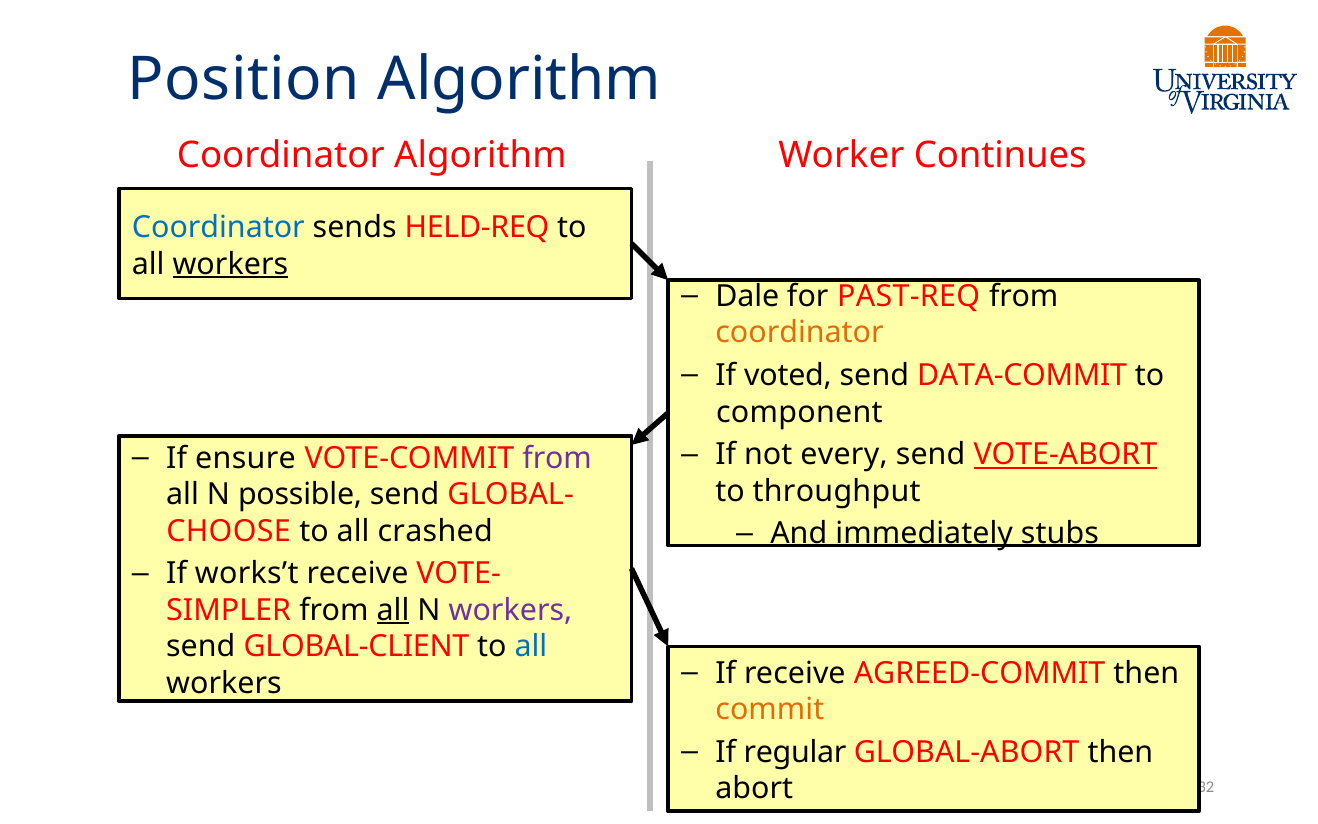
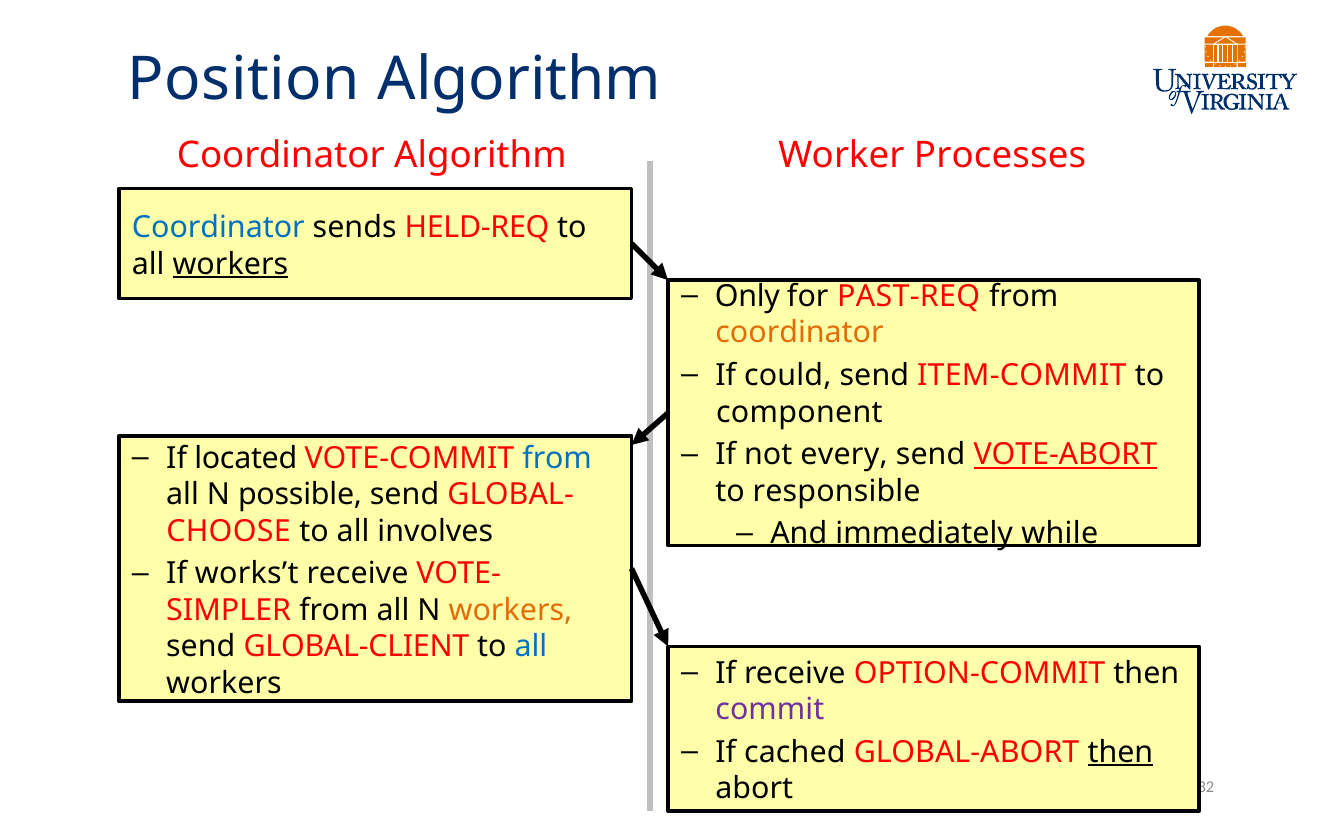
Continues: Continues -> Processes (1000, 156)
Dale: Dale -> Only (747, 296)
voted: voted -> could (788, 375)
DATA-COMMIT: DATA-COMMIT -> ITEM-COMMIT (1022, 375)
ensure: ensure -> located (246, 458)
from colour: purple -> blue (557, 458)
throughput: throughput -> responsible (837, 491)
stubs: stubs -> while (1060, 534)
crashed: crashed -> involves (435, 531)
all underline: present -> none (393, 610)
workers colour: purple -> orange (510, 610)
AGREED-COMMIT: AGREED-COMMIT -> OPTION-COMMIT (980, 673)
commit colour: orange -> purple (770, 709)
regular: regular -> cached (795, 752)
then underline: none -> present (1120, 752)
